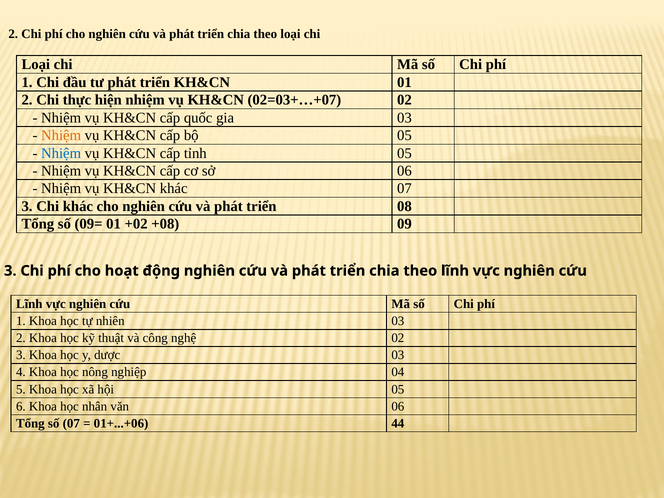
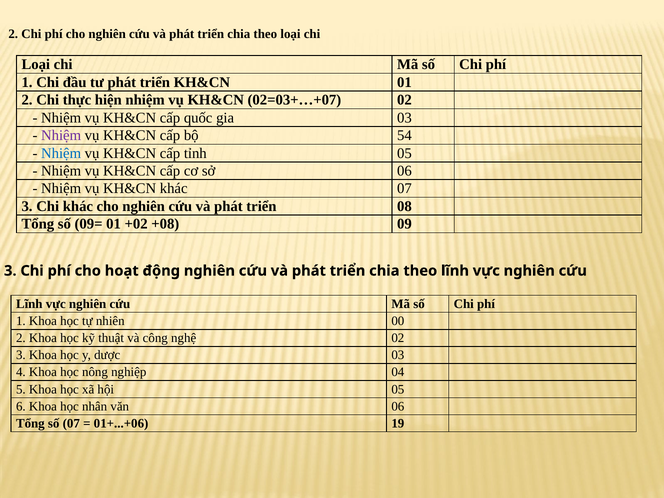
Nhiệm colour: orange -> purple (61, 135)
bộ 05: 05 -> 54 (404, 135)
nhiên 03: 03 -> 00 (398, 321)
44: 44 -> 19 (398, 423)
